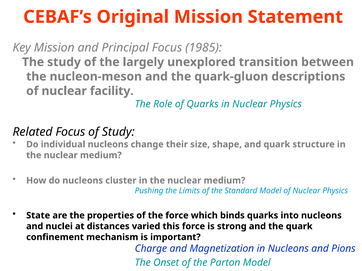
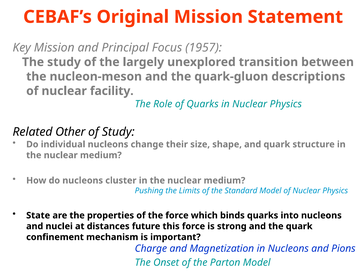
1985: 1985 -> 1957 (204, 48)
Related Focus: Focus -> Other (70, 132)
varied: varied -> future (146, 227)
